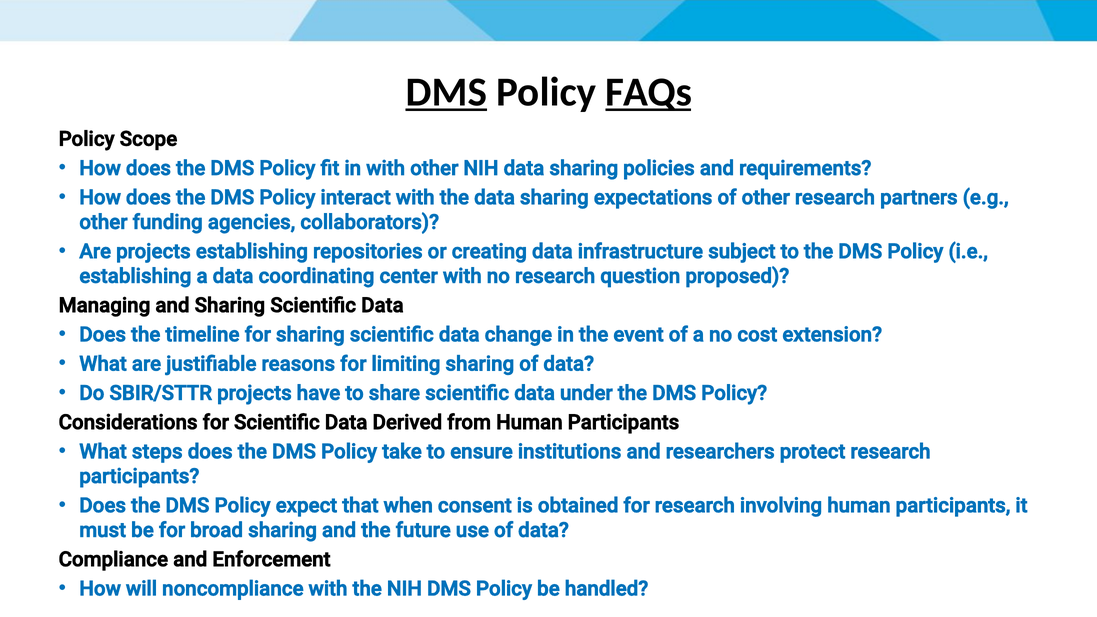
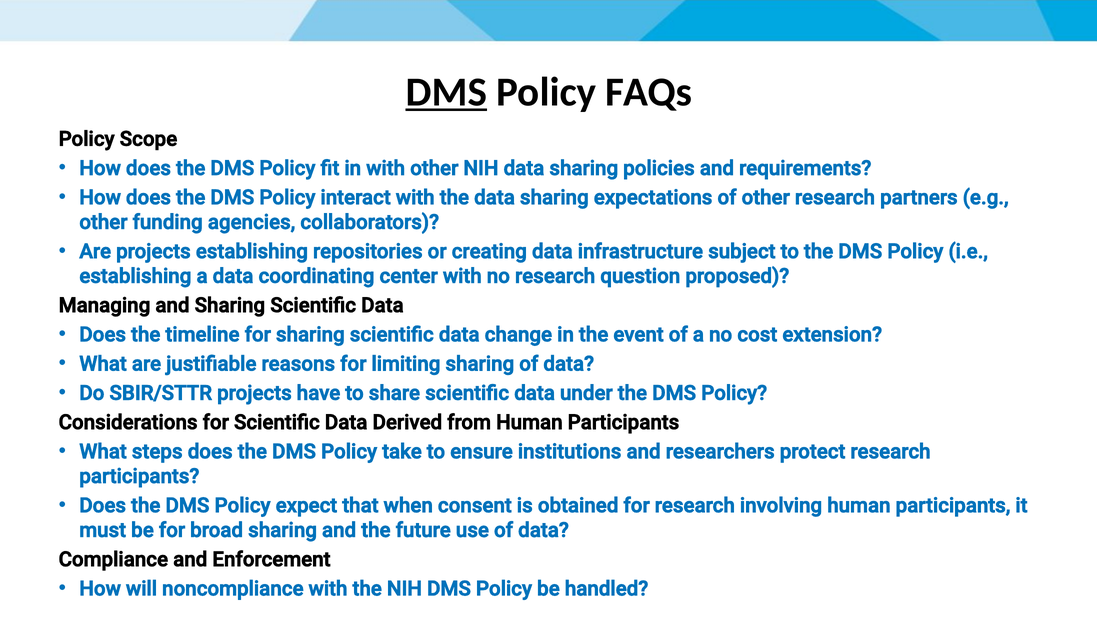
FAQs underline: present -> none (649, 92)
